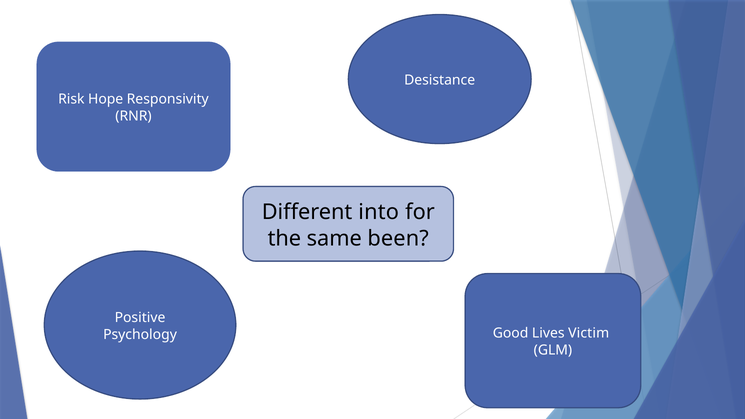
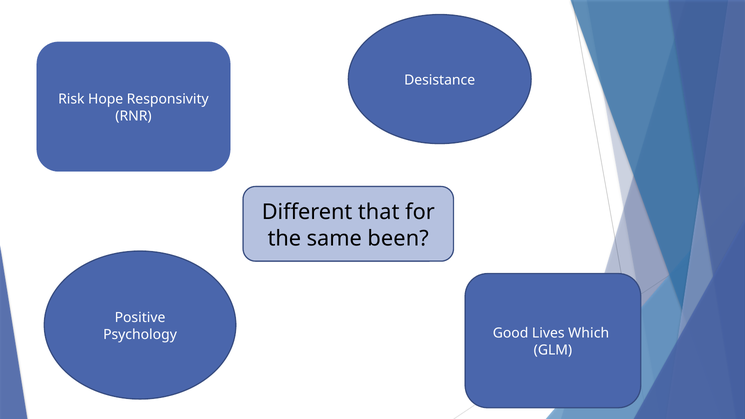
into: into -> that (379, 212)
Victim: Victim -> Which (589, 333)
